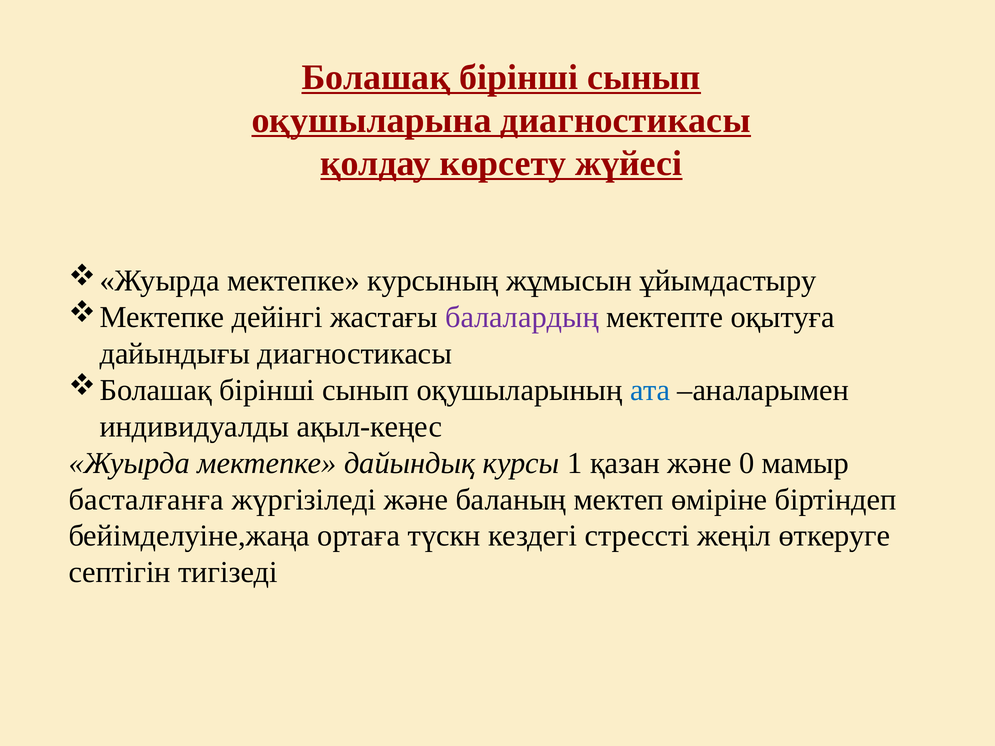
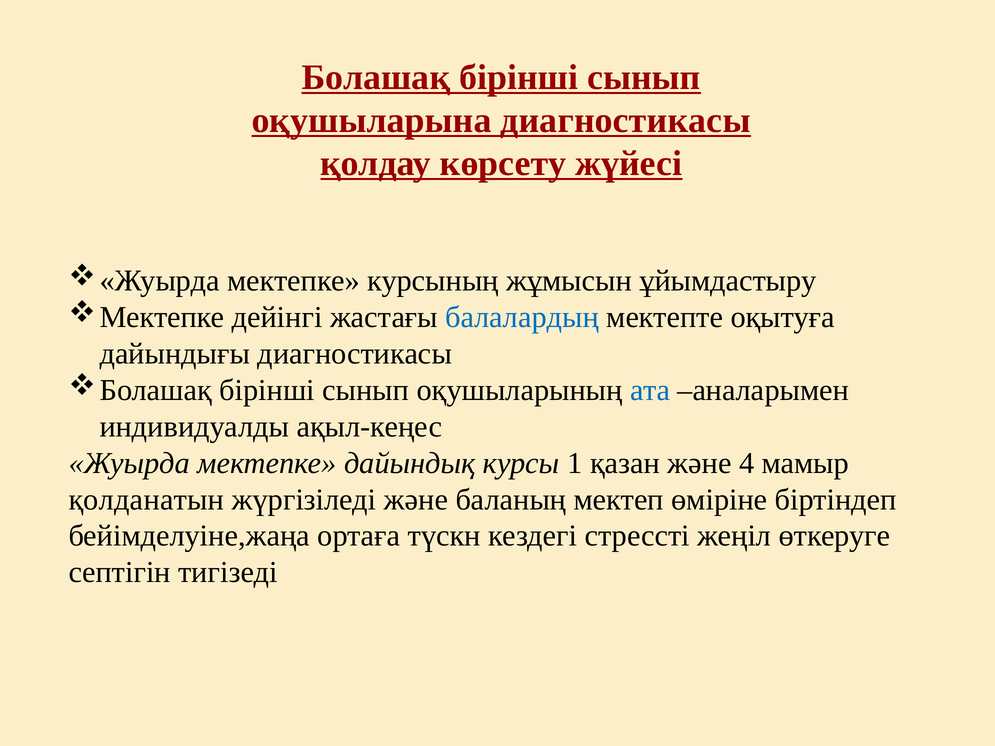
балалардың colour: purple -> blue (522, 317)
0: 0 -> 4 (747, 463)
басталғанға: басталғанға -> қолданатын (146, 500)
